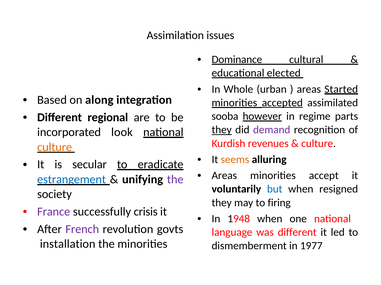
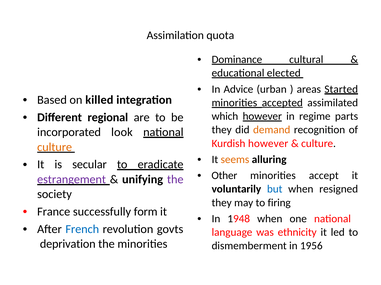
issues: issues -> quota (220, 35)
Whole: Whole -> Advice (238, 89)
along: along -> killed (99, 100)
sooba: sooba -> which (225, 117)
they underline: present -> none (222, 130)
demand colour: purple -> orange (272, 130)
Kurdish revenues: revenues -> however (268, 144)
Areas: Areas -> Other (224, 176)
estrangement colour: blue -> purple (72, 180)
France colour: purple -> black (54, 212)
crisis: crisis -> form (146, 212)
French colour: purple -> blue (82, 230)
was different: different -> ethnicity (297, 233)
installation: installation -> deprivation (68, 245)
1977: 1977 -> 1956 (311, 246)
